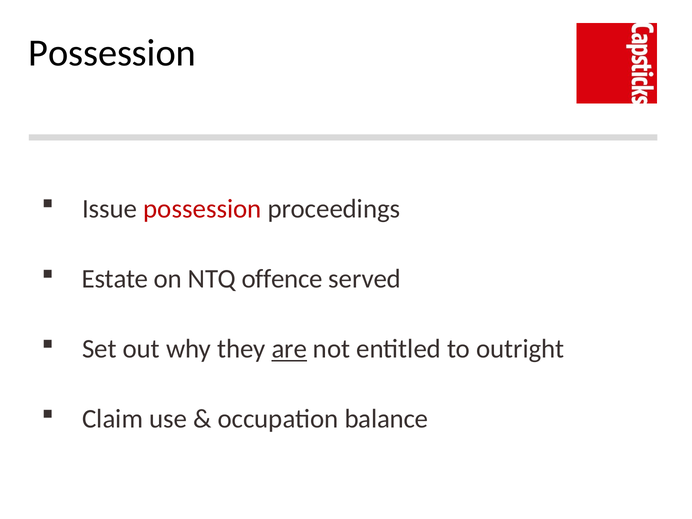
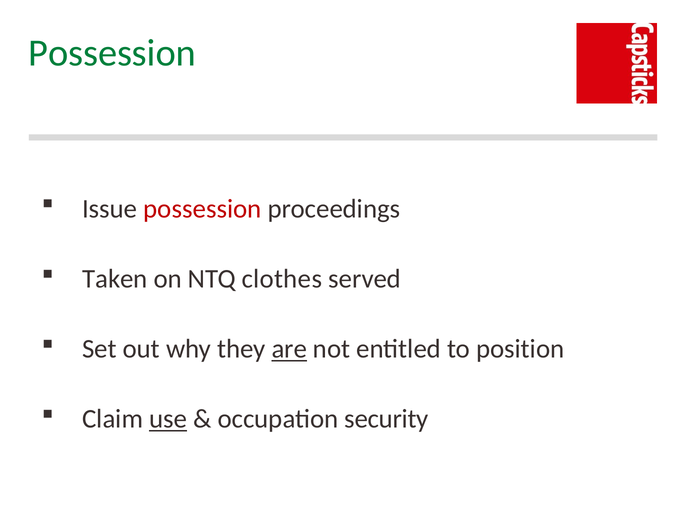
Possession colour: black -> green (112, 53)
Estate: Estate -> Taken (115, 279)
offence: offence -> clothes (282, 279)
outright: outright -> position (520, 349)
use underline: none -> present (168, 419)
balance: balance -> security (386, 419)
